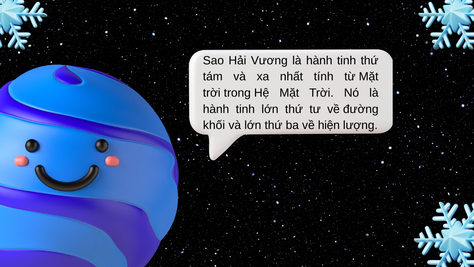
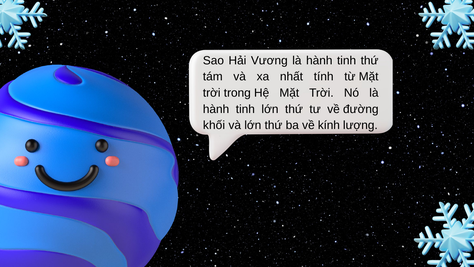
hiện: hiện -> kính (329, 125)
